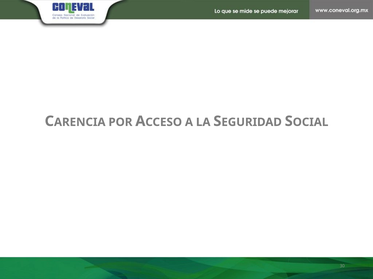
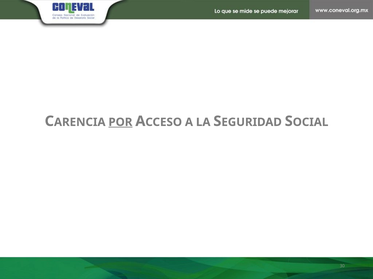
POR underline: none -> present (120, 122)
